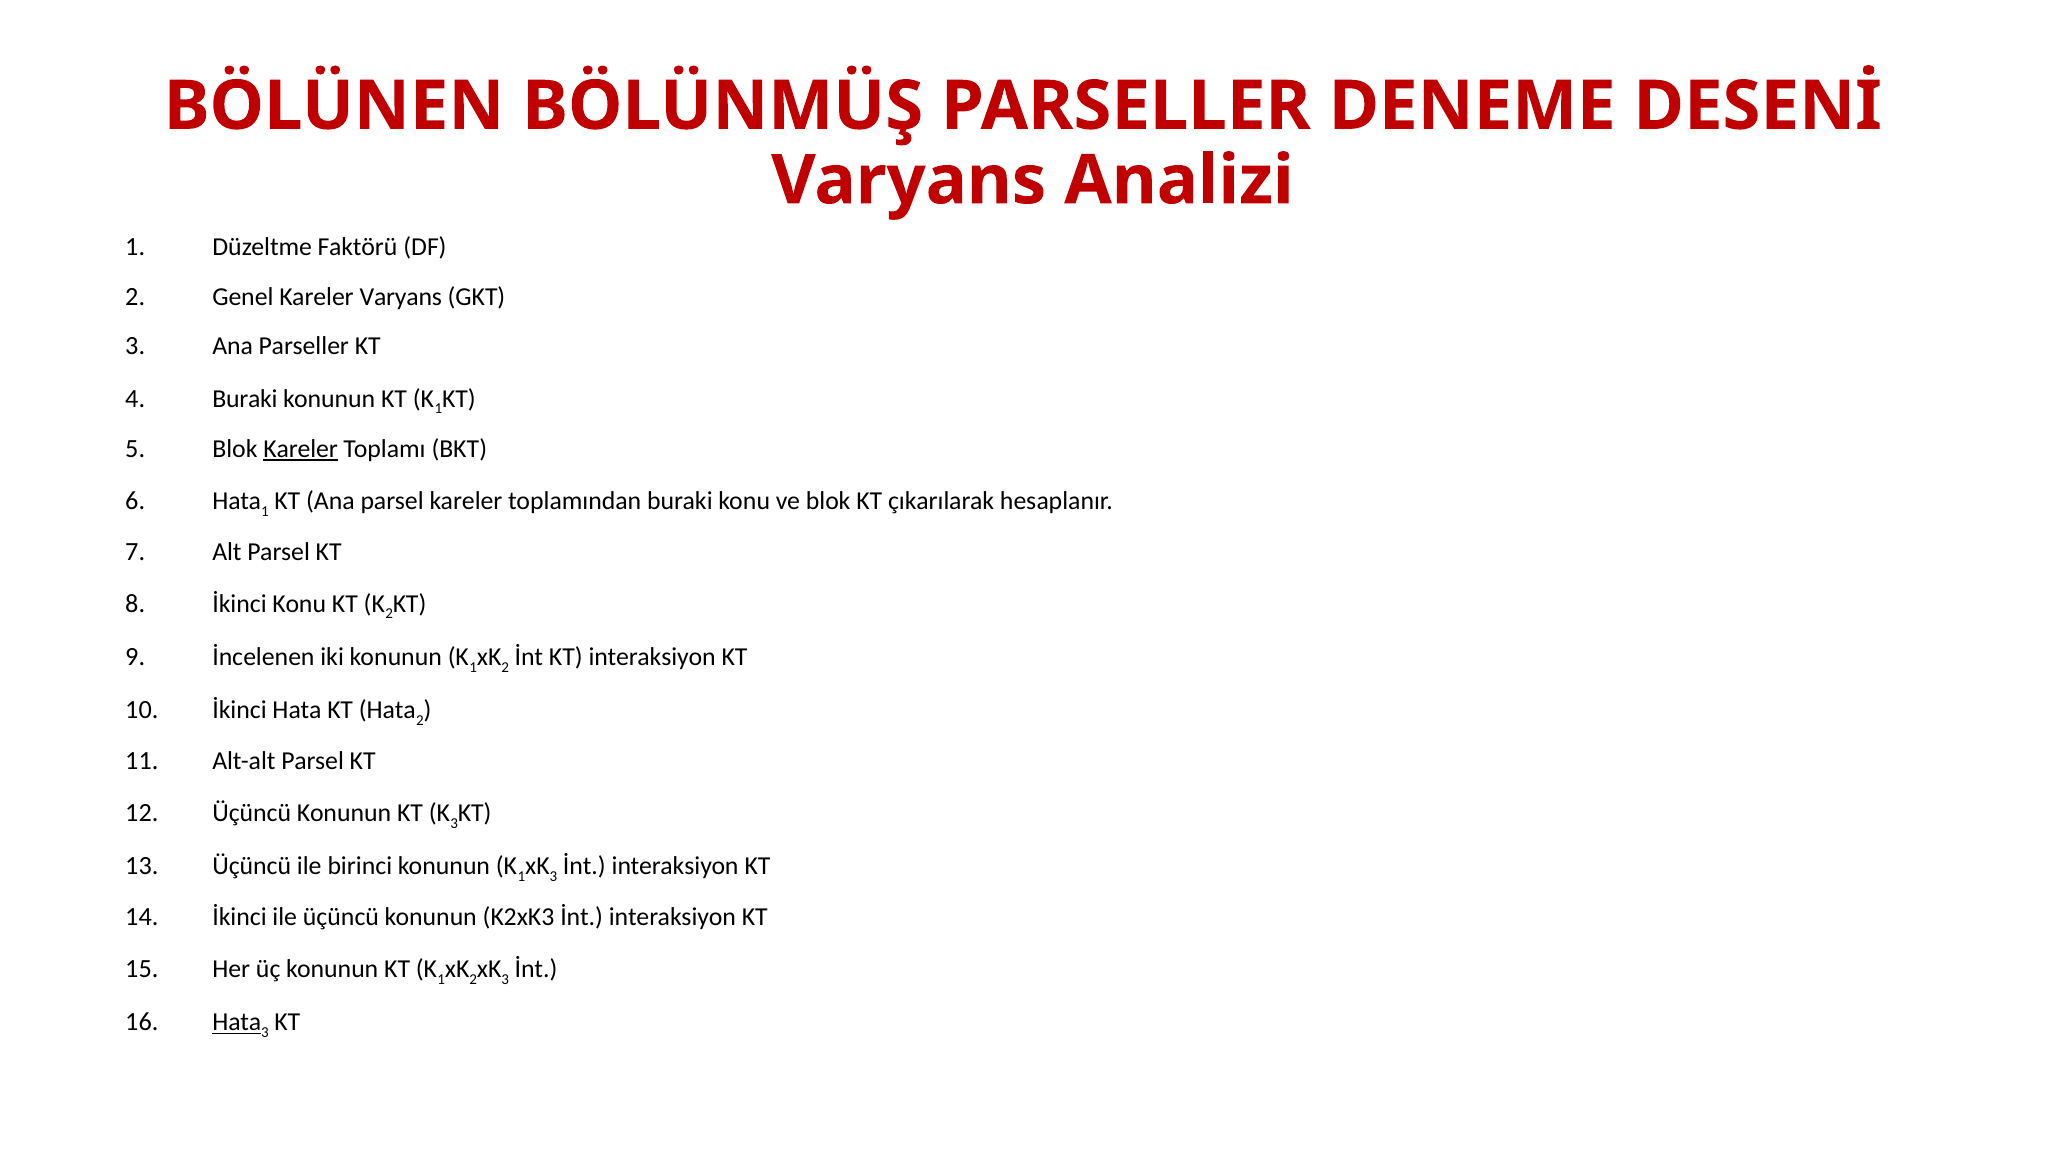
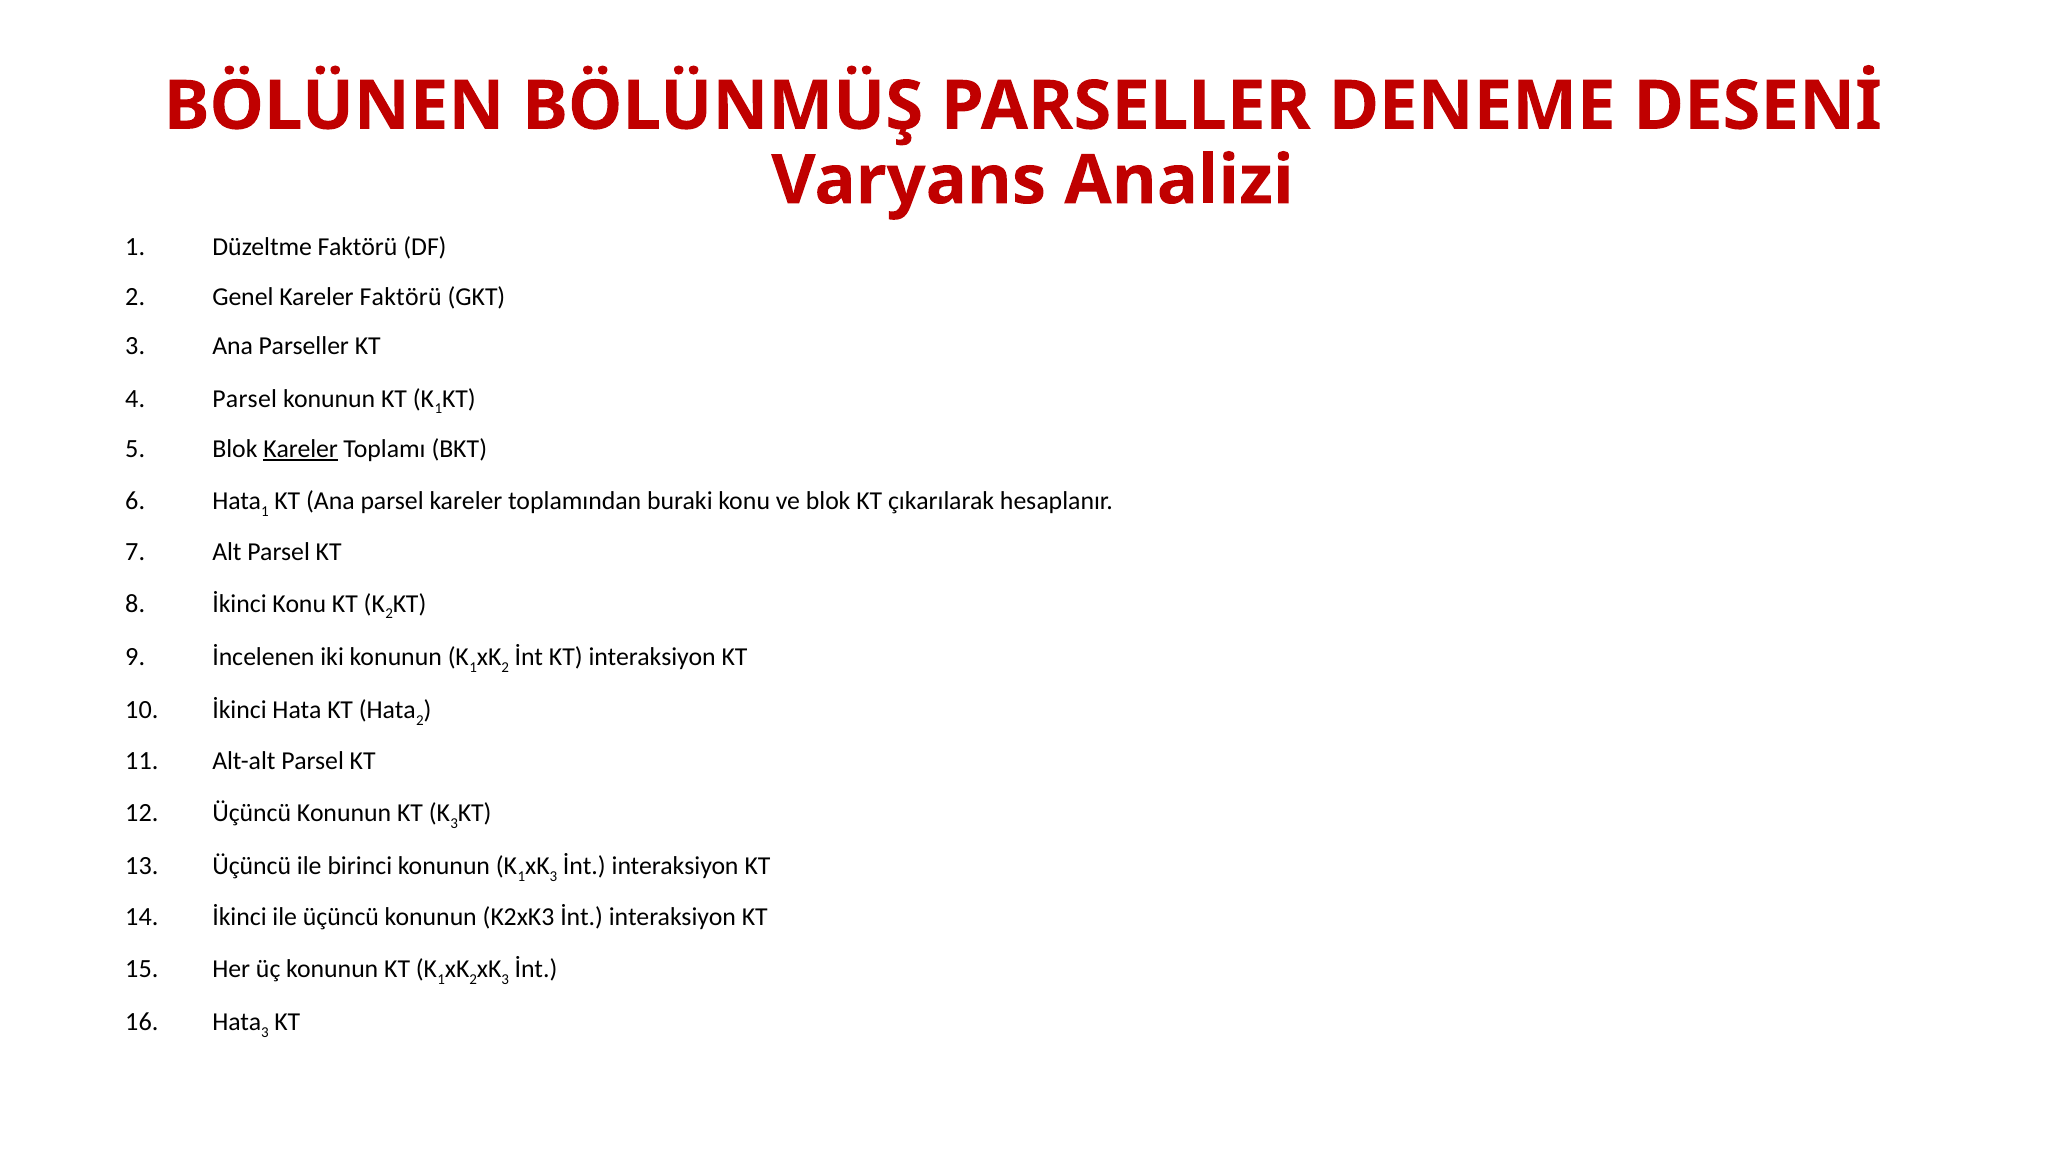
Kareler Varyans: Varyans -> Faktörü (401, 297)
Buraki: Buraki -> Parsel (245, 398)
Hata underline: present -> none (237, 1022)
